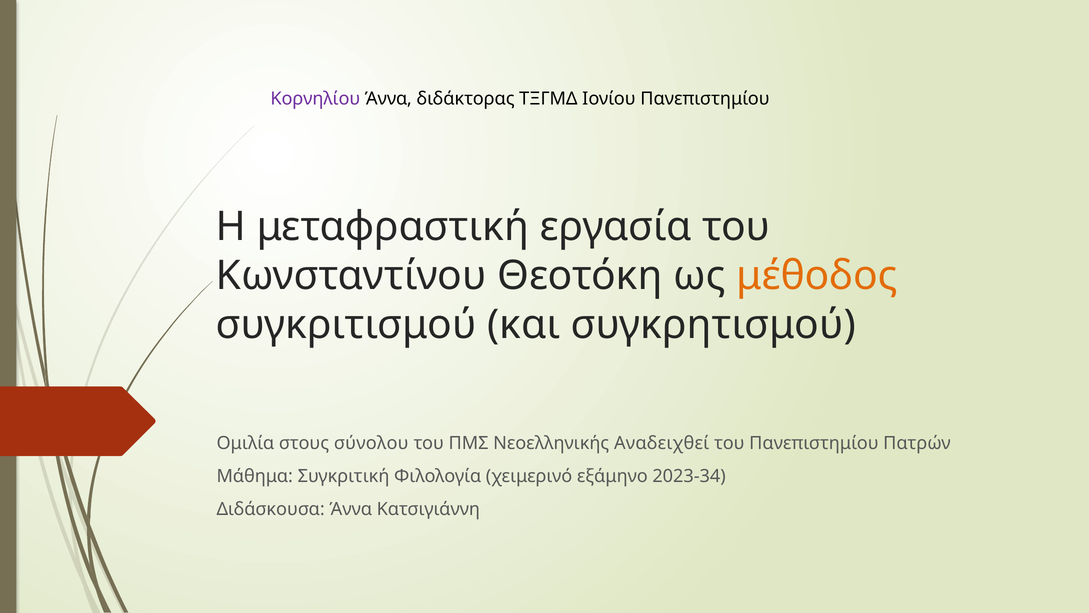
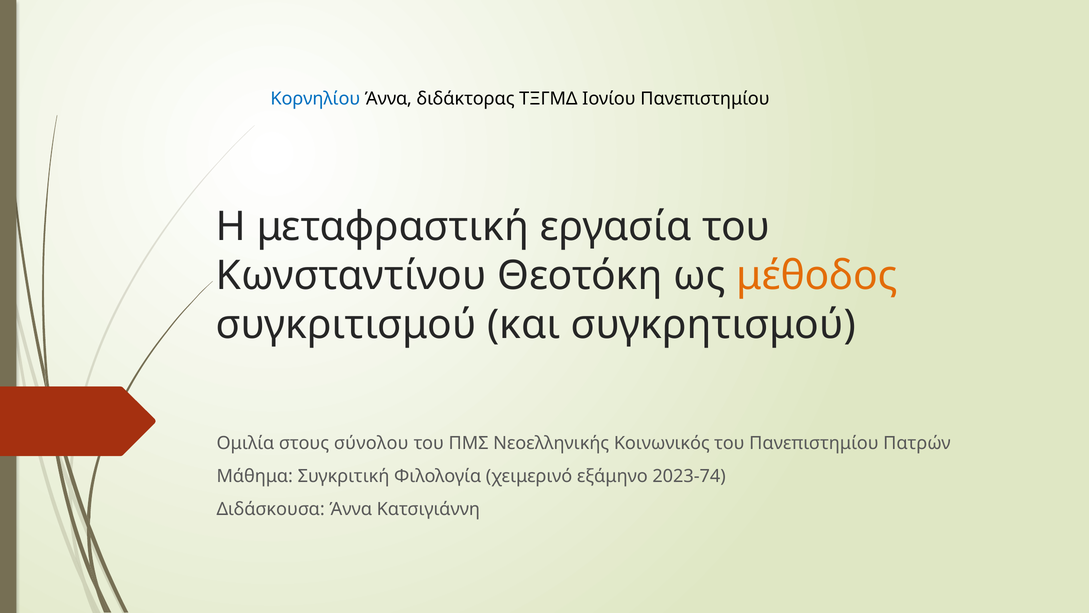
Κορνηλίου colour: purple -> blue (315, 99)
Αναδειχθεί: Αναδειχθεί -> Κοινωνικός (662, 443)
2023-34: 2023-34 -> 2023-74 (689, 476)
